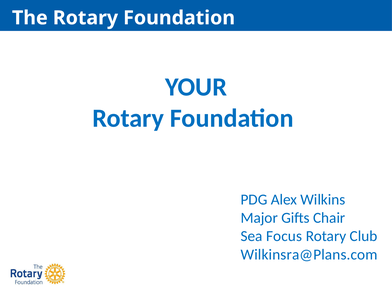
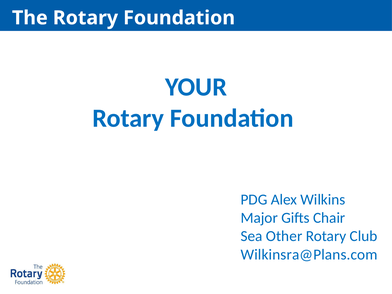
Focus: Focus -> Other (284, 236)
